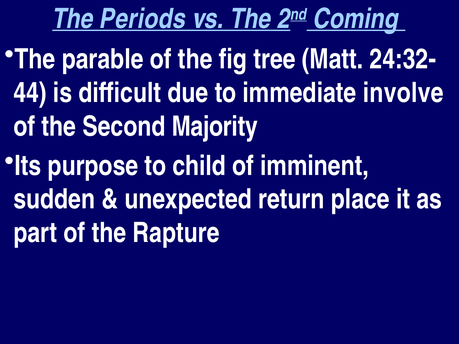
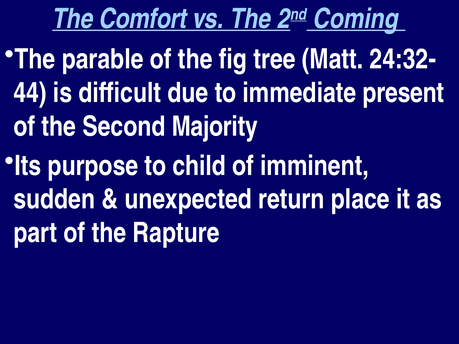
Periods: Periods -> Comfort (143, 19)
involve: involve -> present (403, 93)
